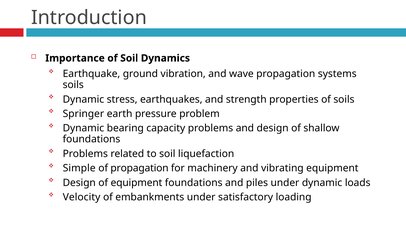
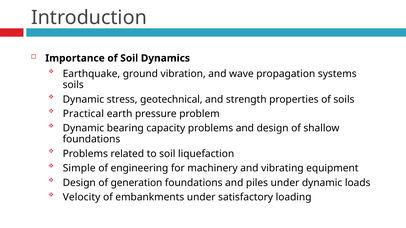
earthquakes: earthquakes -> geotechnical (171, 99)
Springer: Springer -> Practical (83, 114)
of propagation: propagation -> engineering (139, 169)
of equipment: equipment -> generation (136, 183)
